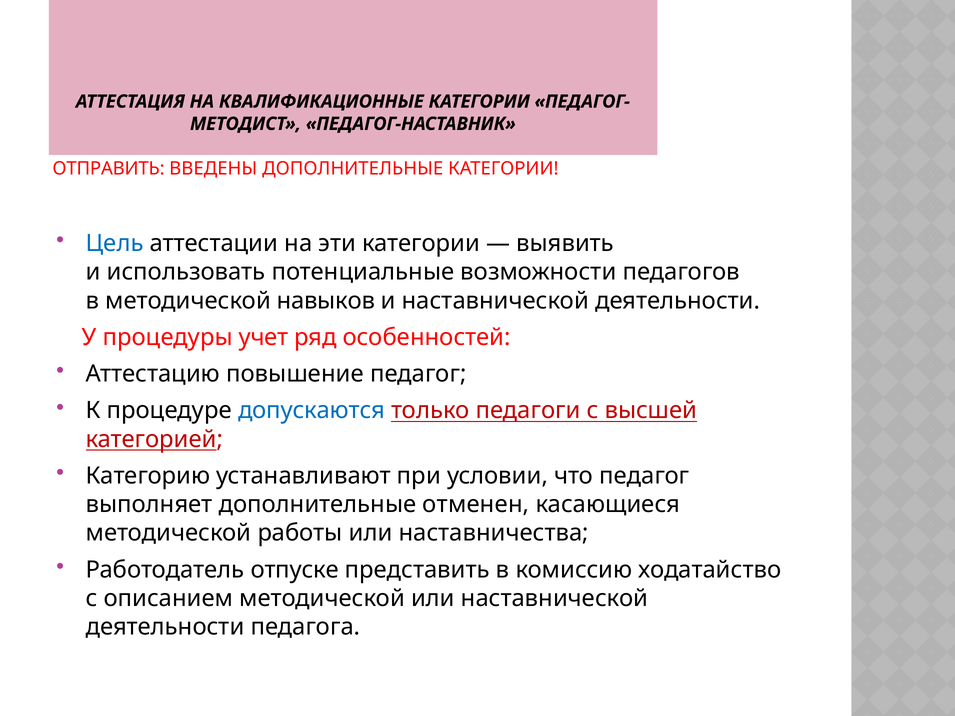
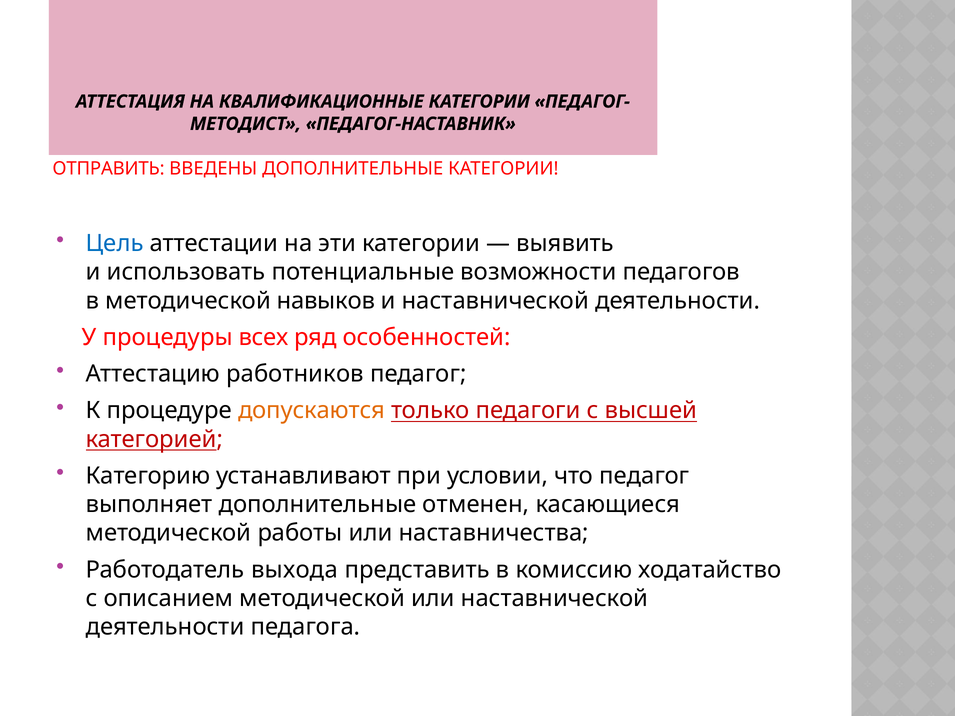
учет: учет -> всех (264, 337)
повышение: повышение -> работников (295, 374)
допускаются colour: blue -> orange (311, 411)
отпуске: отпуске -> выхода (295, 570)
